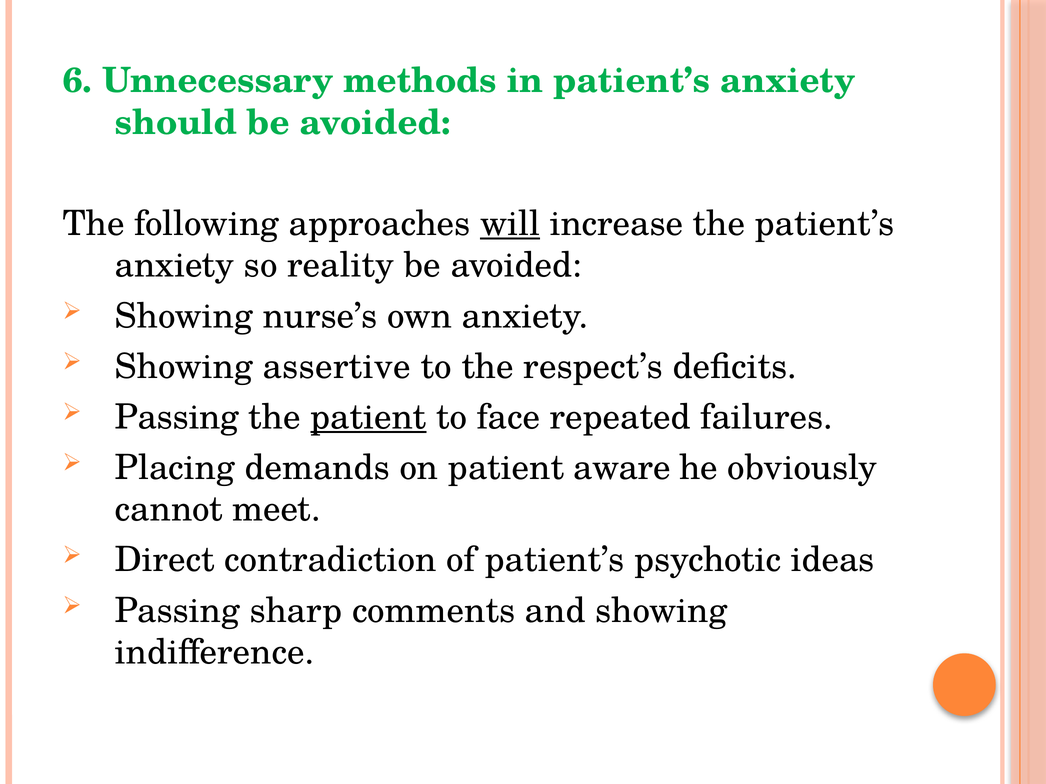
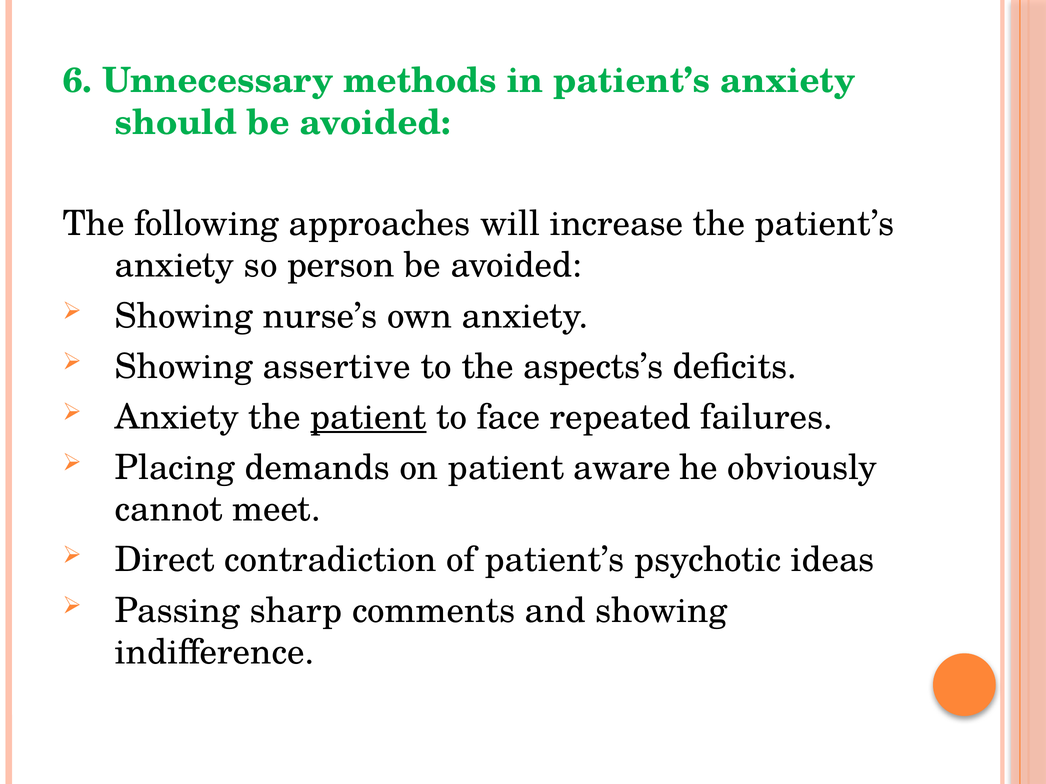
will underline: present -> none (510, 224)
reality: reality -> person (341, 266)
respect’s: respect’s -> aspects’s (593, 367)
Passing: Passing -> Anxiety (177, 417)
